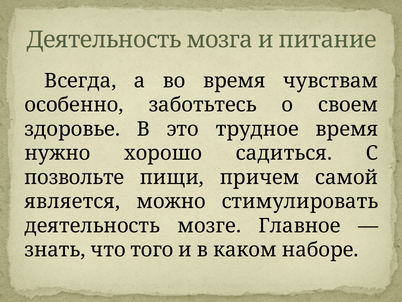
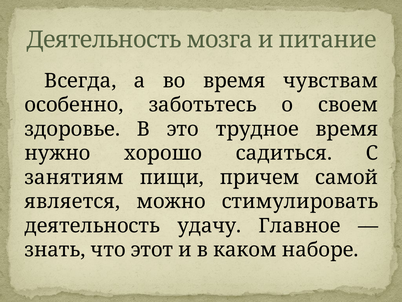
позвольте: позвольте -> занятиям (74, 177)
мозге: мозге -> удачу (209, 225)
того: того -> этот (152, 250)
